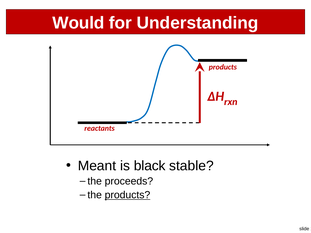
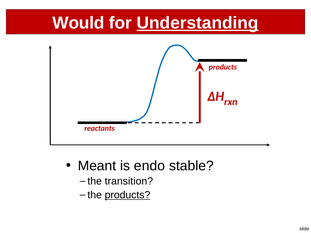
Understanding underline: none -> present (198, 23)
black: black -> endo (150, 166)
proceeds: proceeds -> transition (129, 182)
